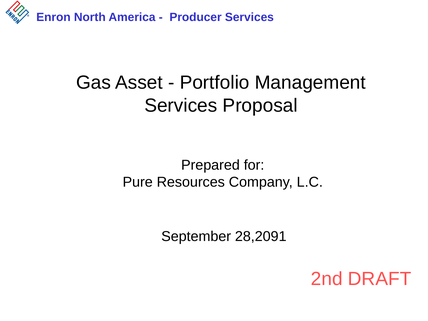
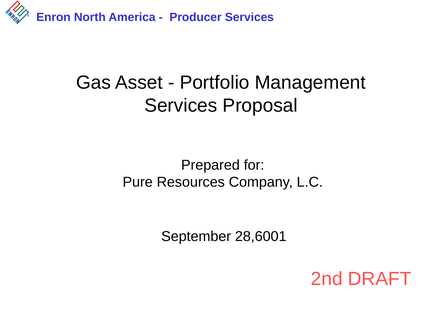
28,2091: 28,2091 -> 28,6001 (261, 236)
